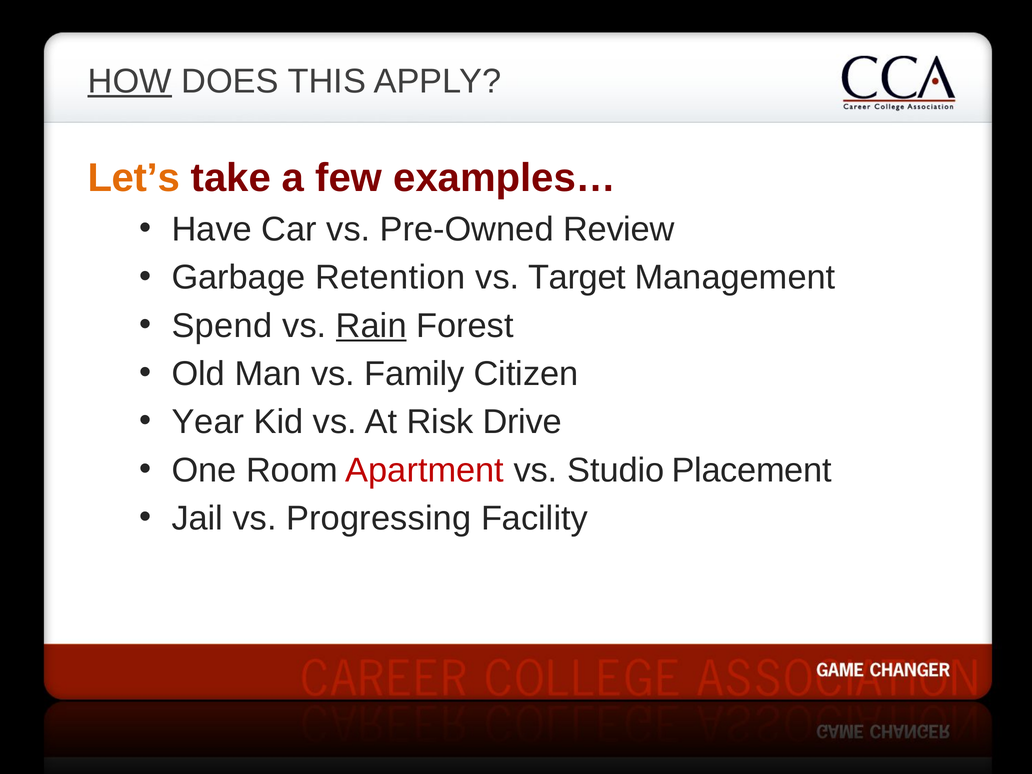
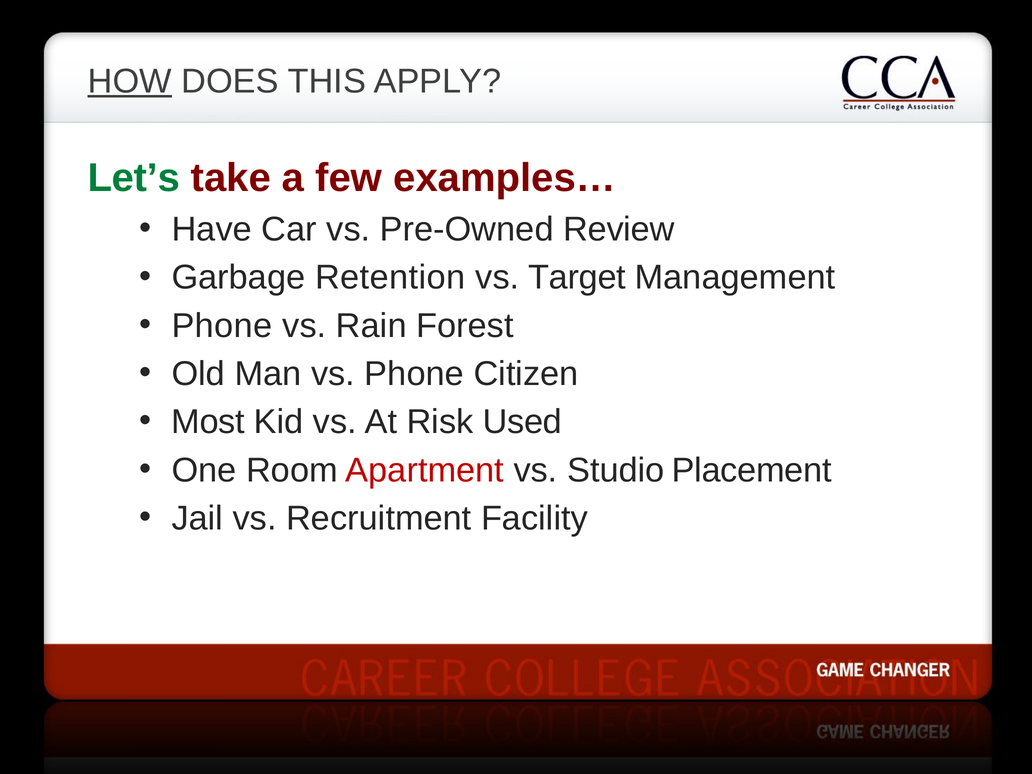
Let’s colour: orange -> green (134, 178)
Spend: Spend -> Phone (222, 326)
Rain underline: present -> none (371, 326)
vs Family: Family -> Phone (414, 374)
Year: Year -> Most (208, 422)
Drive: Drive -> Used (522, 422)
Progressing: Progressing -> Recruitment (379, 518)
